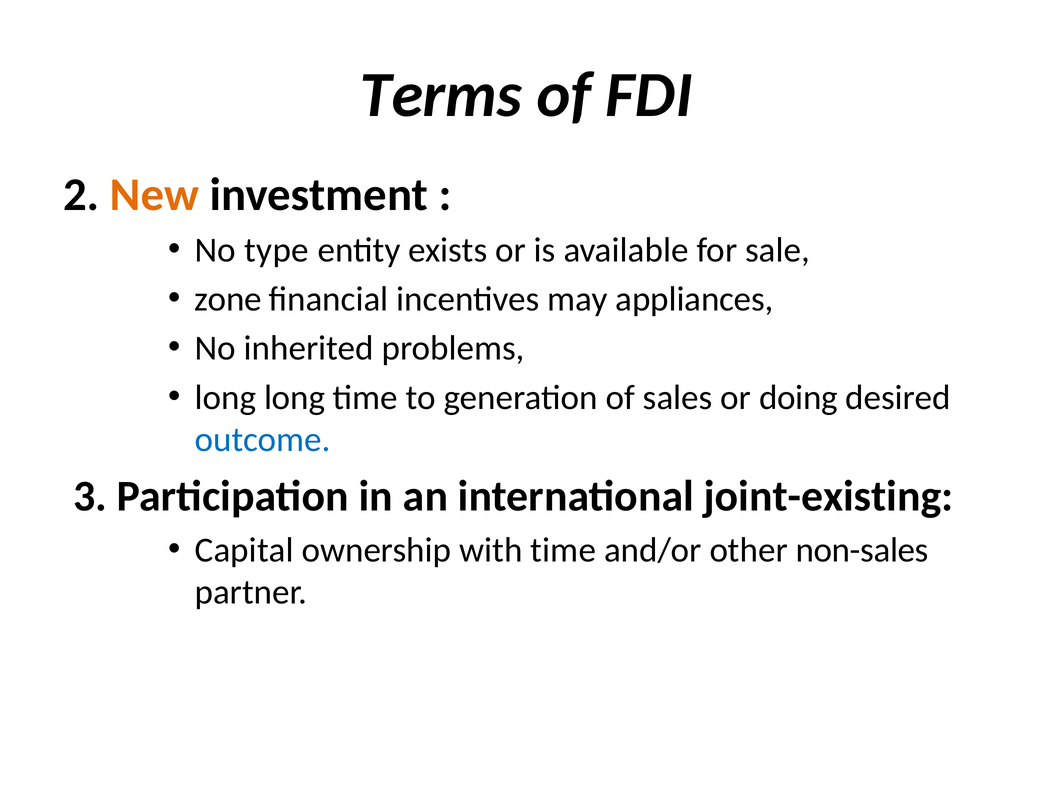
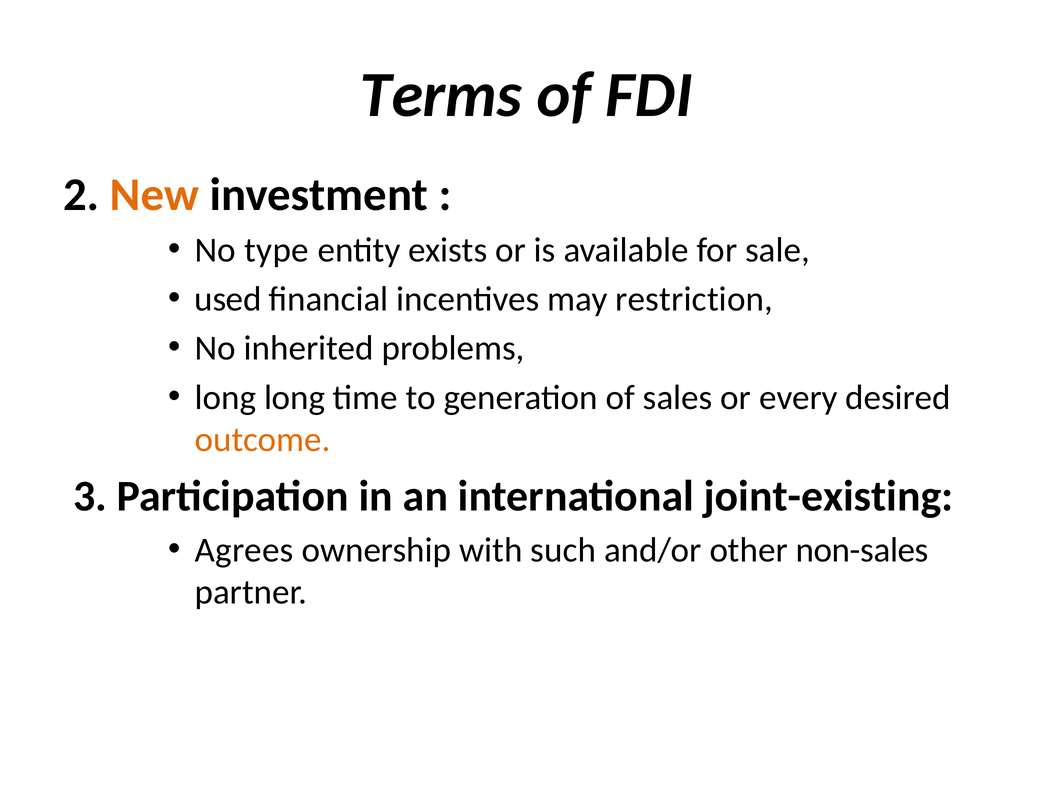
zone: zone -> used (228, 299)
appliances: appliances -> restriction (694, 299)
doing: doing -> every (798, 397)
outcome colour: blue -> orange (263, 439)
Capital: Capital -> Agrees (244, 550)
with time: time -> such (563, 550)
